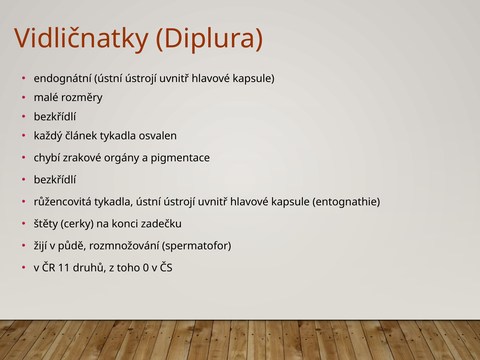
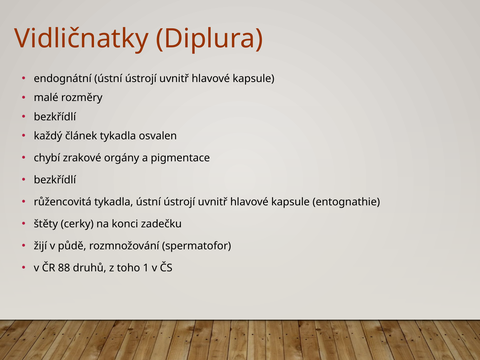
11: 11 -> 88 (64, 268)
0: 0 -> 1 (146, 268)
